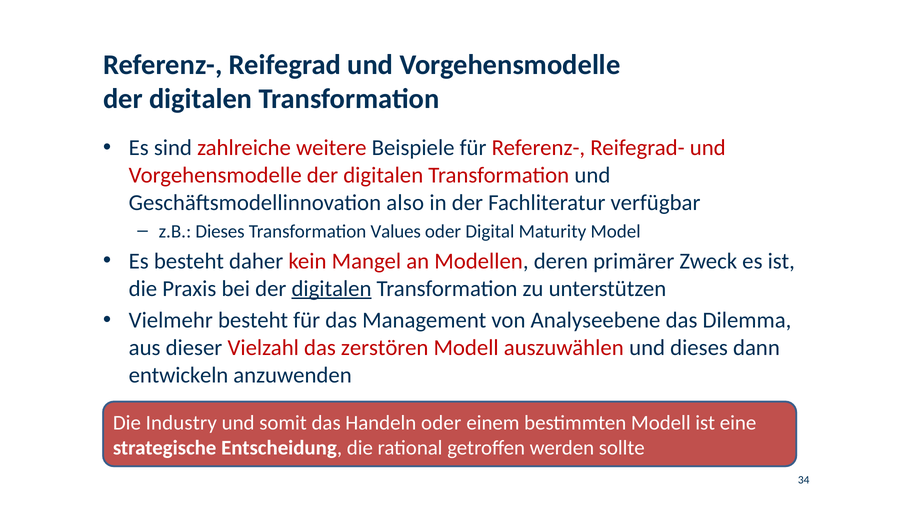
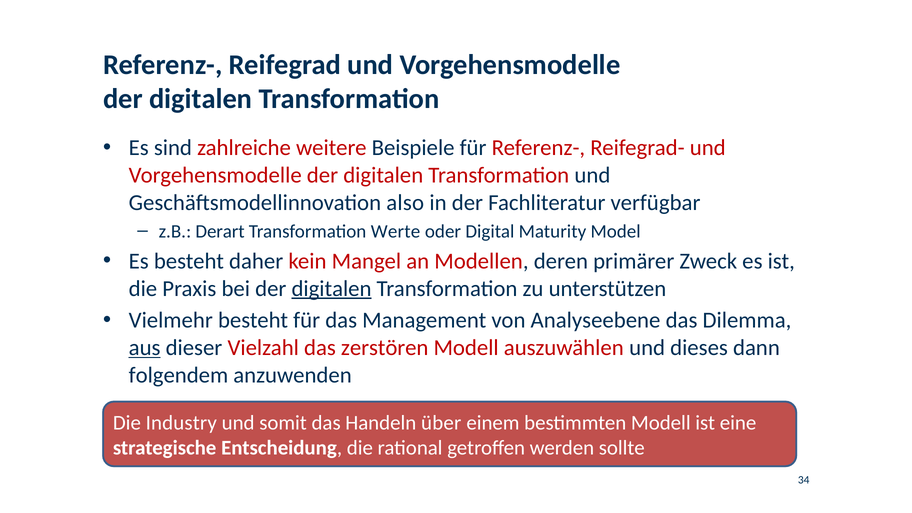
z.B Dieses: Dieses -> Derart (220, 231)
Values: Values -> Werte (396, 231)
aus underline: none -> present (145, 348)
entwickeln: entwickeln -> folgendem (178, 375)
Handeln oder: oder -> über (441, 423)
